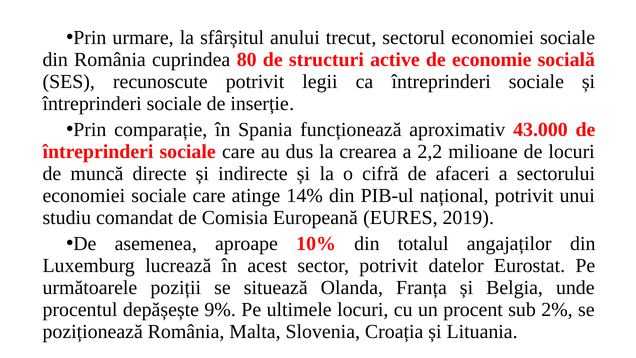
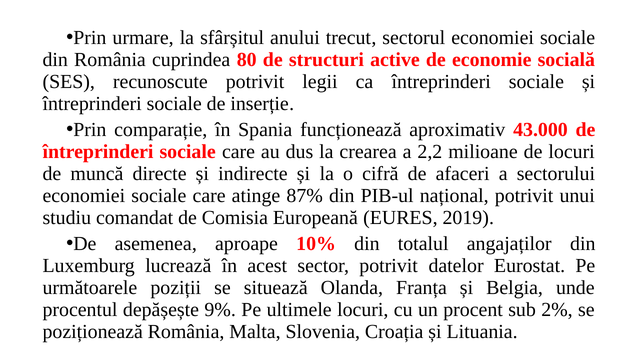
14%: 14% -> 87% (305, 195)
